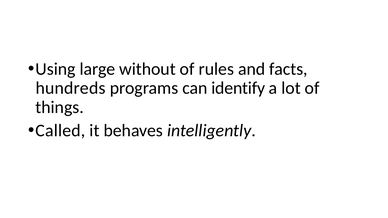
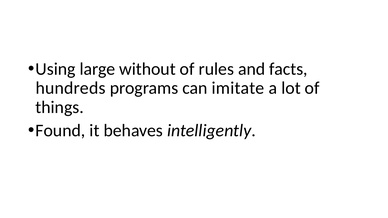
identify: identify -> imitate (238, 88)
Called: Called -> Found (60, 131)
